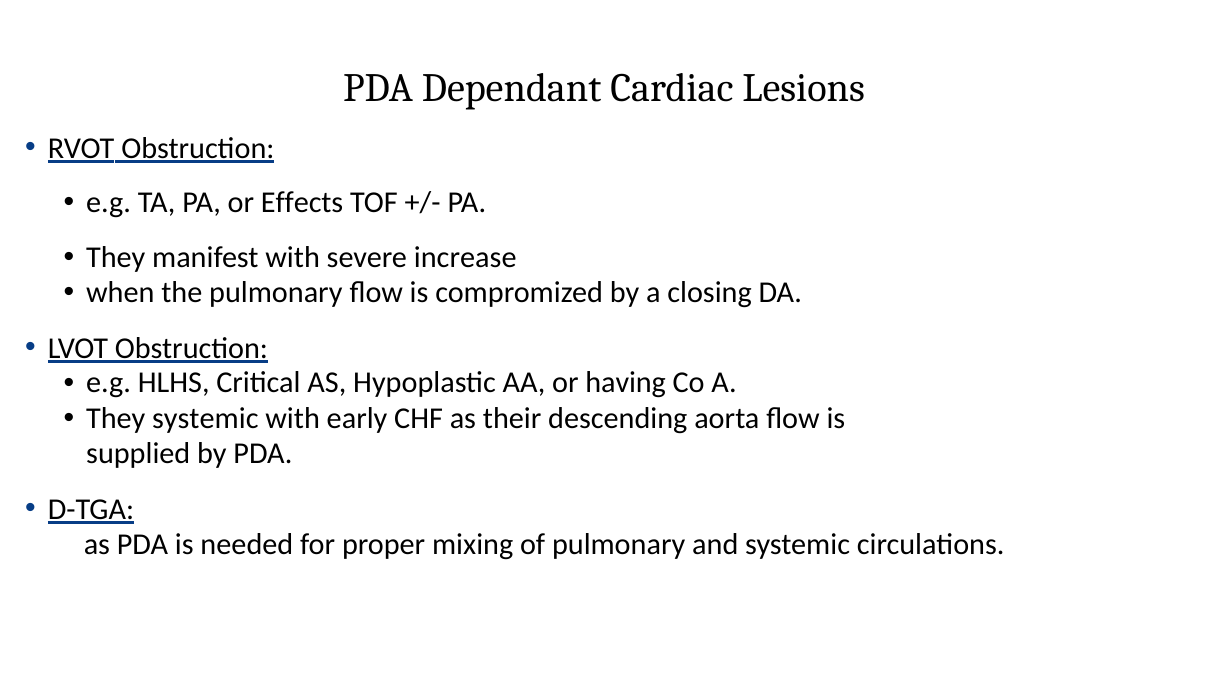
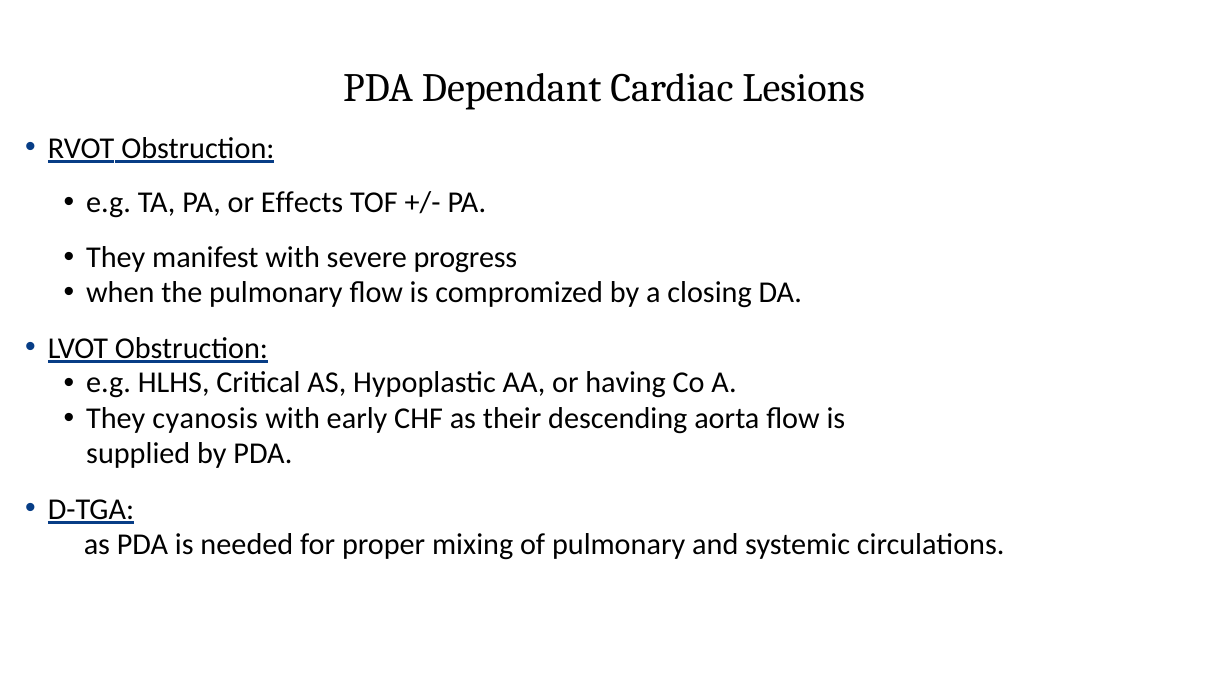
increase: increase -> progress (465, 258)
They systemic: systemic -> cyanosis (205, 418)
